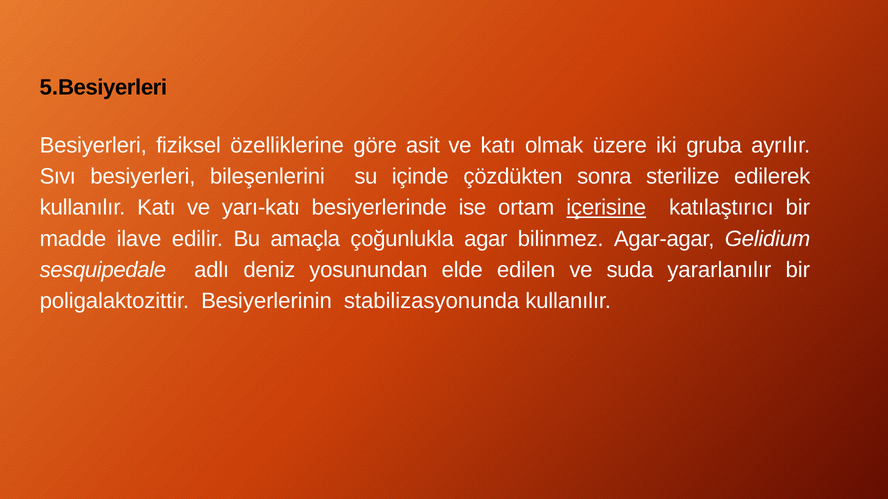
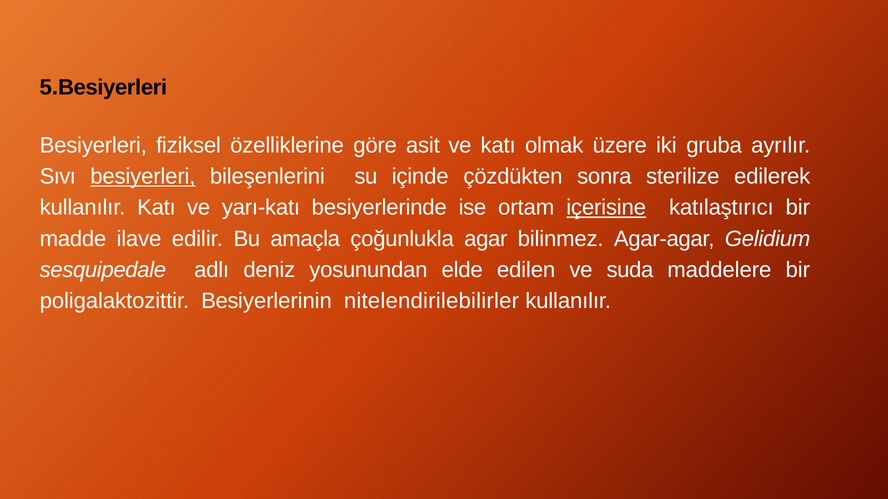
besiyerleri underline: none -> present (143, 177)
yararlanılır: yararlanılır -> maddelere (719, 270)
stabilizasyonunda: stabilizasyonunda -> nitelendirilebilirler (431, 301)
